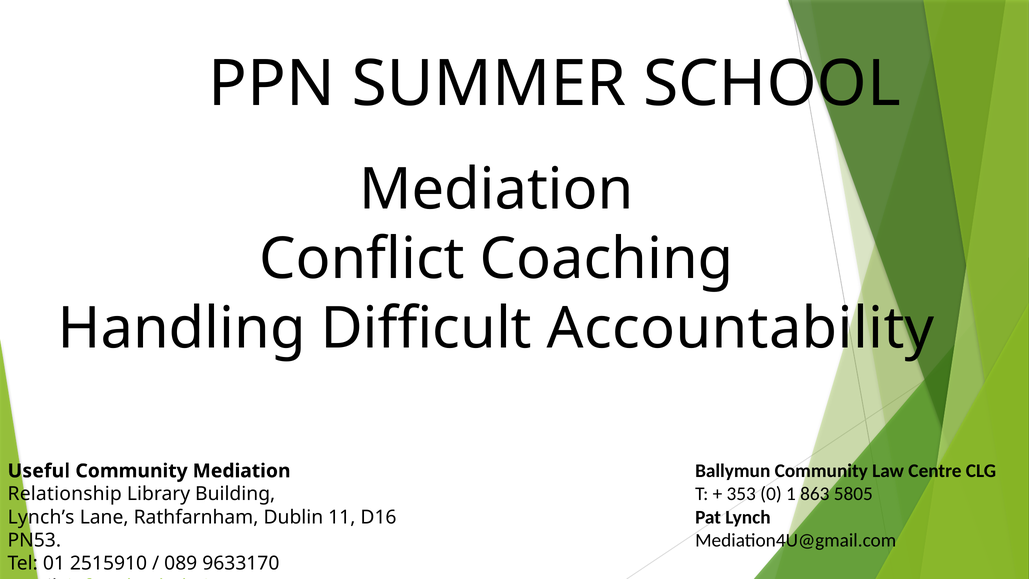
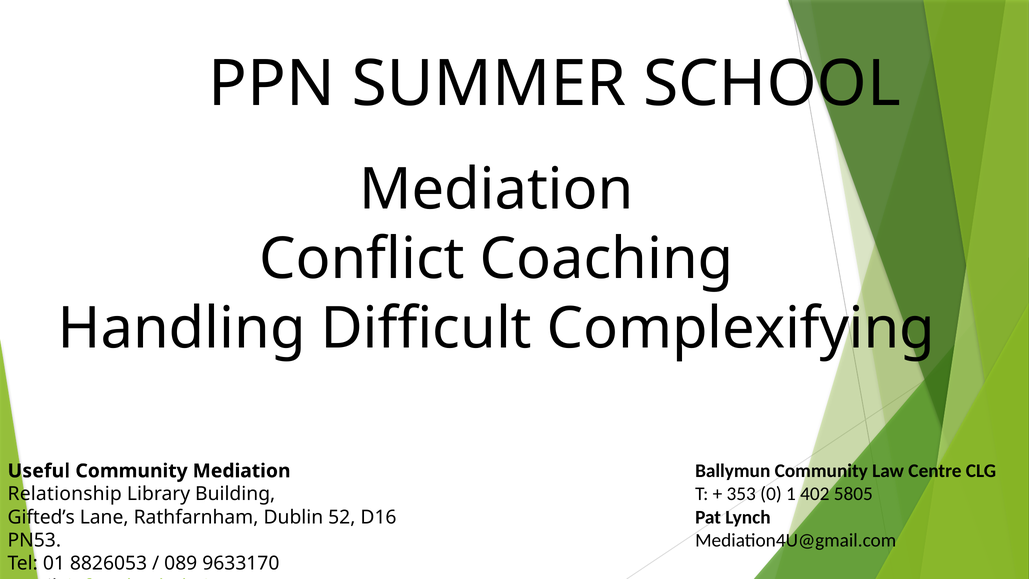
Accountability: Accountability -> Complexifying (741, 328)
863: 863 -> 402 (815, 494)
Lynch’s: Lynch’s -> Gifted’s (41, 517)
11: 11 -> 52 (342, 517)
2515910: 2515910 -> 8826053 (109, 563)
